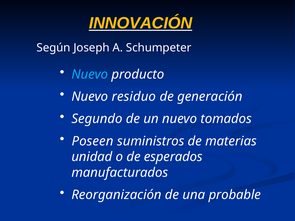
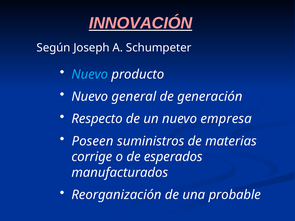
INNOVACIÓN colour: yellow -> pink (141, 23)
residuo: residuo -> general (134, 97)
Segundo: Segundo -> Respecto (97, 119)
tomados: tomados -> empresa (226, 119)
unidad: unidad -> corrige (92, 157)
